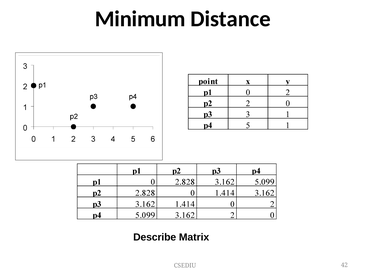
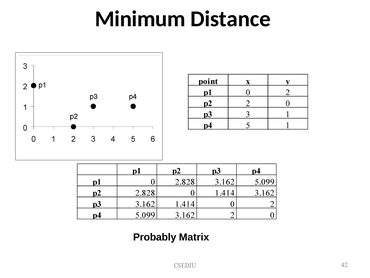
Describe: Describe -> Probably (155, 237)
